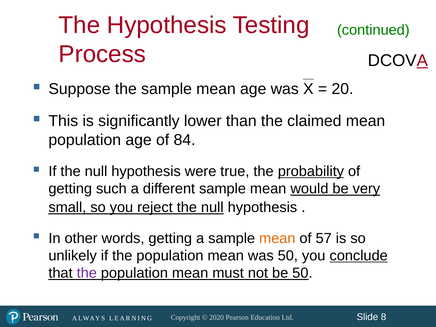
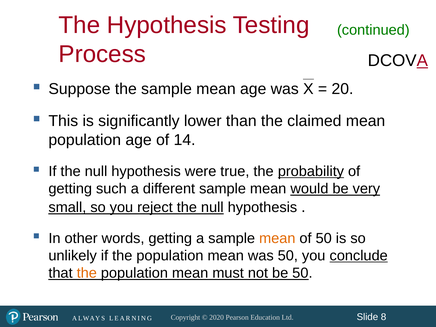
84: 84 -> 14 (185, 140)
of 57: 57 -> 50 (324, 238)
the colour: purple -> orange (87, 273)
